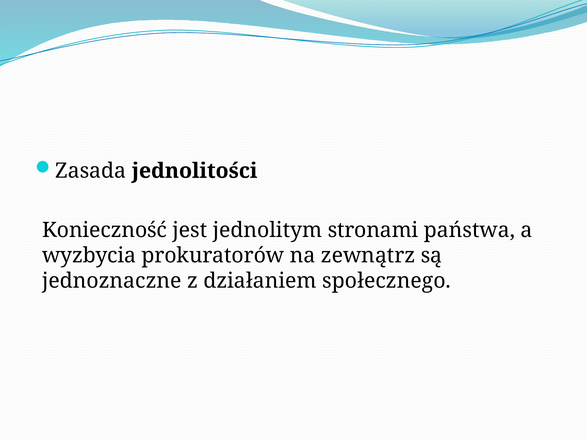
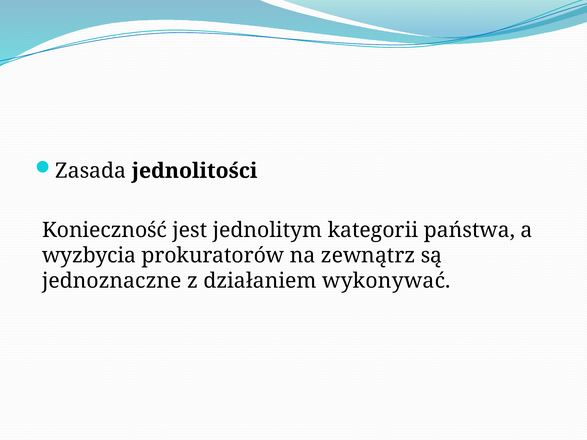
stronami: stronami -> kategorii (373, 230)
społecznego: społecznego -> wykonywać (386, 281)
